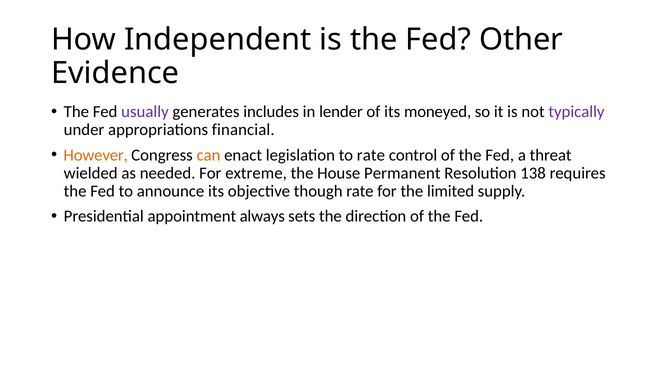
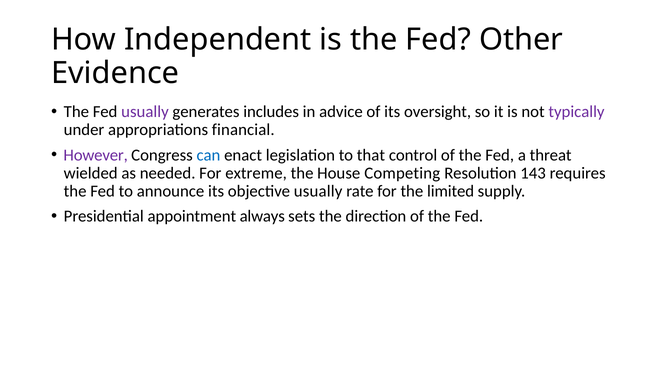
lender: lender -> advice (341, 112)
moneyed: moneyed -> oversight (438, 112)
However colour: orange -> purple (96, 155)
can colour: orange -> blue (208, 155)
to rate: rate -> that (371, 155)
Permanent: Permanent -> Competing (402, 173)
138: 138 -> 143 (533, 173)
objective though: though -> usually (318, 191)
